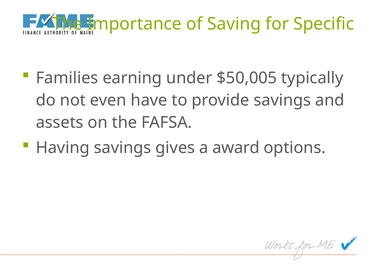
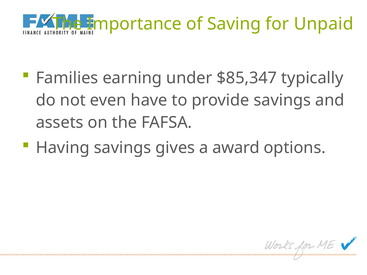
Specific: Specific -> Unpaid (324, 24)
$50,005: $50,005 -> $85,347 (247, 78)
